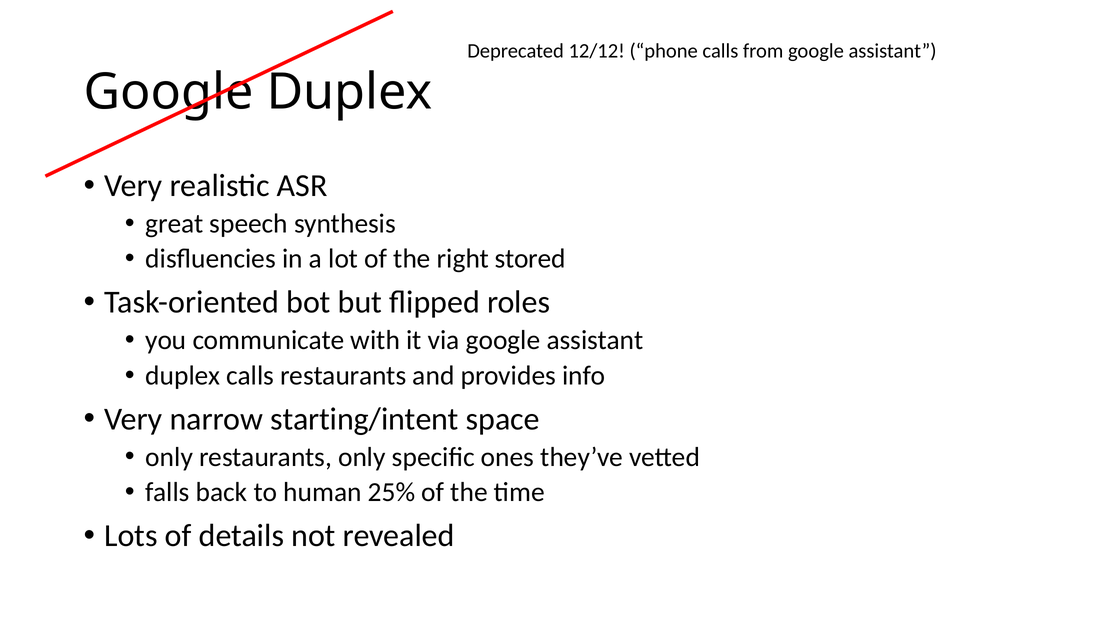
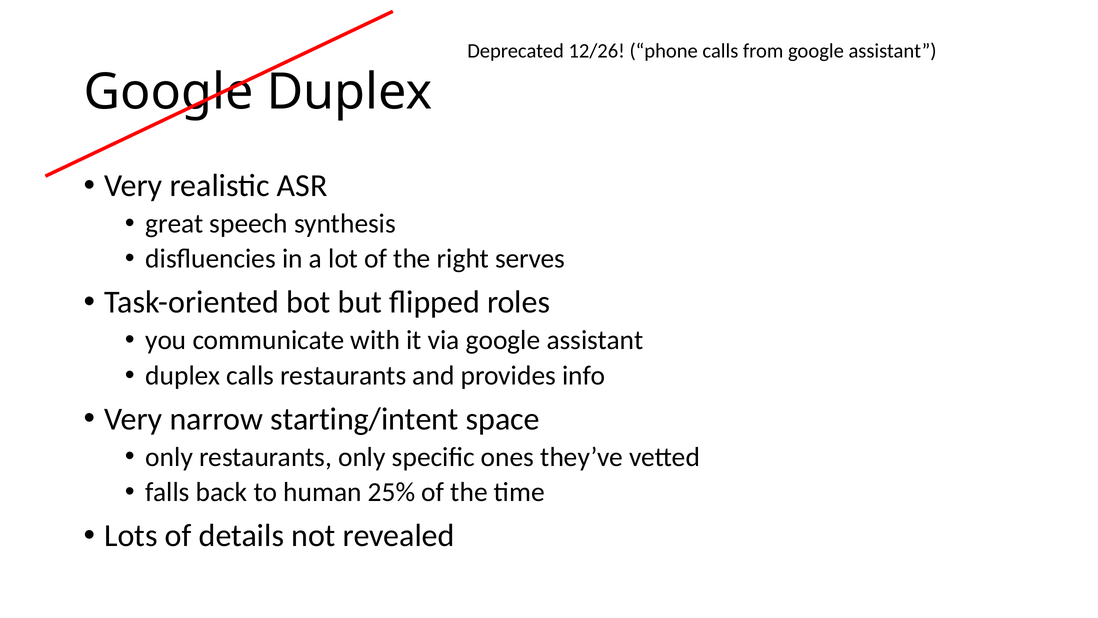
12/12: 12/12 -> 12/26 (597, 51)
stored: stored -> serves (530, 259)
